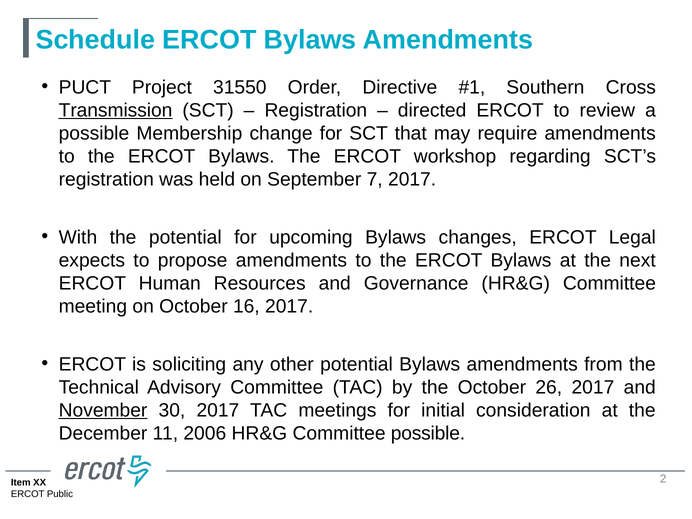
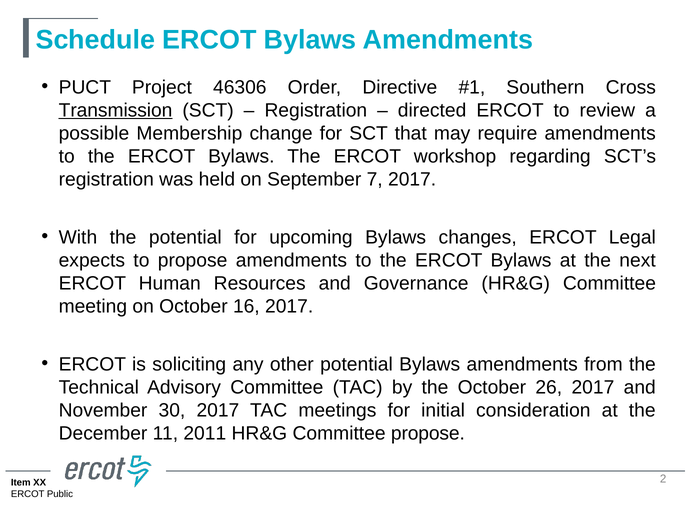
31550: 31550 -> 46306 (240, 87)
November underline: present -> none (103, 410)
2006: 2006 -> 2011 (205, 433)
Committee possible: possible -> propose (428, 433)
